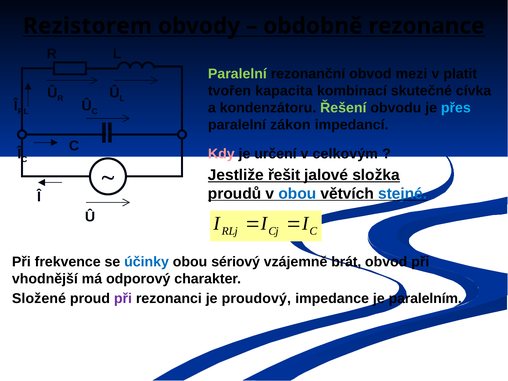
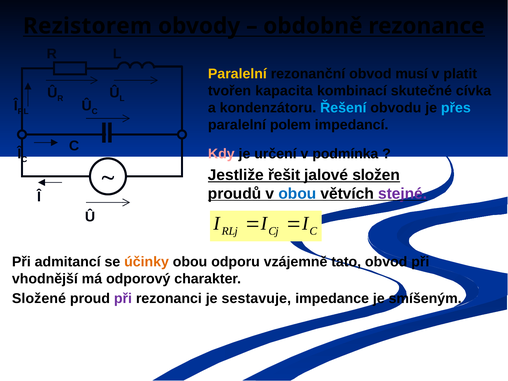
Paralelní colour: light green -> yellow (237, 74)
mezi: mezi -> musí (412, 74)
Řešení colour: light green -> light blue (343, 108)
zákon: zákon -> polem (290, 125)
celkovým: celkovým -> podmínka (345, 154)
složka: složka -> složen (376, 175)
stejné colour: blue -> purple (403, 194)
frekvence: frekvence -> admitancí (68, 262)
účinky colour: blue -> orange (147, 262)
sériový: sériový -> odporu (236, 262)
brát: brát -> tato (346, 262)
proudový: proudový -> sestavuje (256, 299)
paralelním: paralelním -> smíšeným (425, 299)
